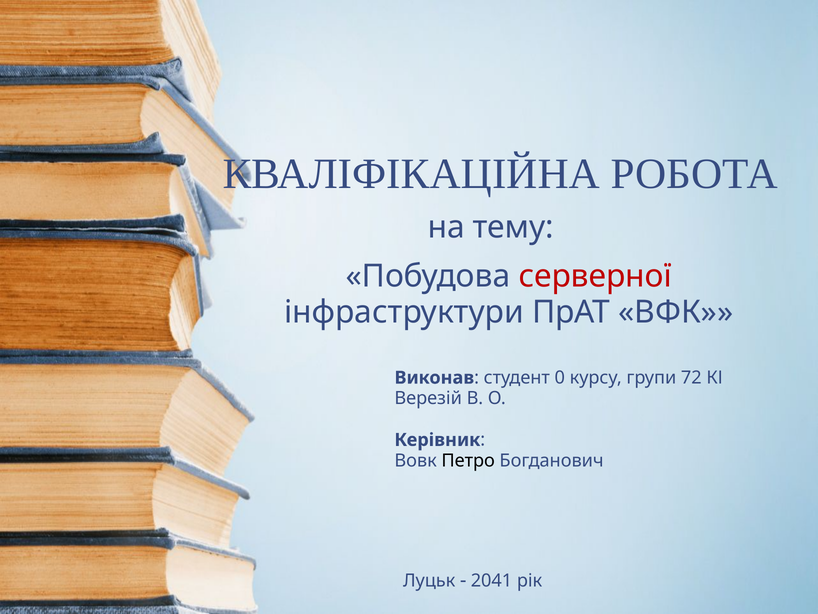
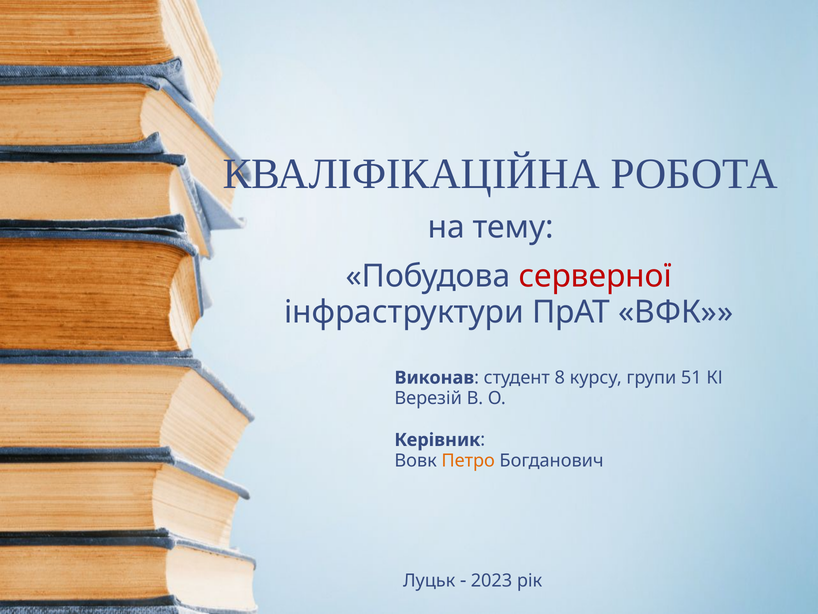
0: 0 -> 8 (560, 377)
72: 72 -> 51 (691, 377)
Петро colour: black -> orange (468, 460)
2041: 2041 -> 2023 (491, 580)
